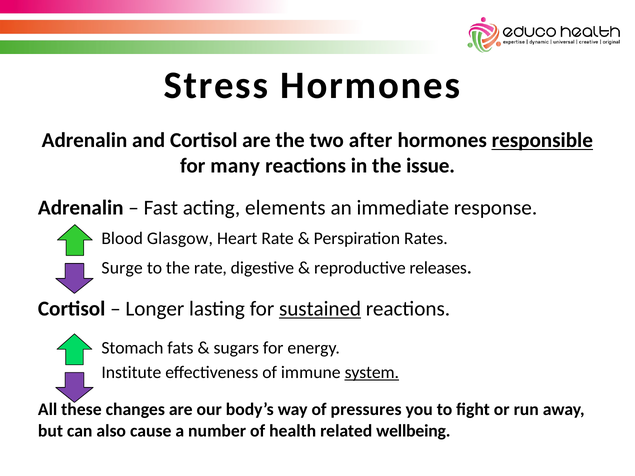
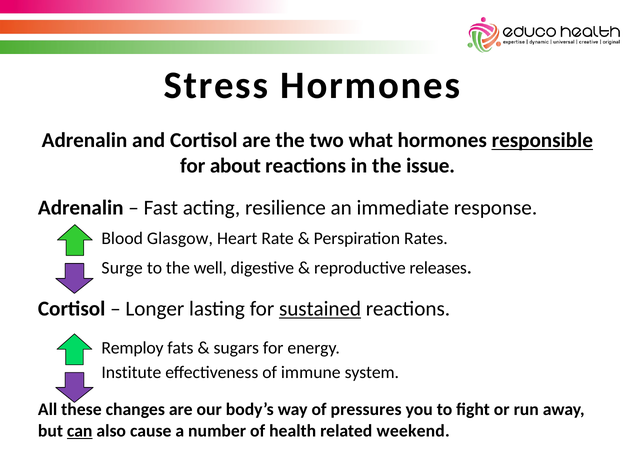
after: after -> what (371, 140)
many: many -> about (235, 166)
elements: elements -> resilience (285, 208)
the rate: rate -> well (210, 268)
Stomach: Stomach -> Remploy (132, 348)
system underline: present -> none (372, 373)
can underline: none -> present (80, 431)
wellbeing: wellbeing -> weekend (413, 431)
